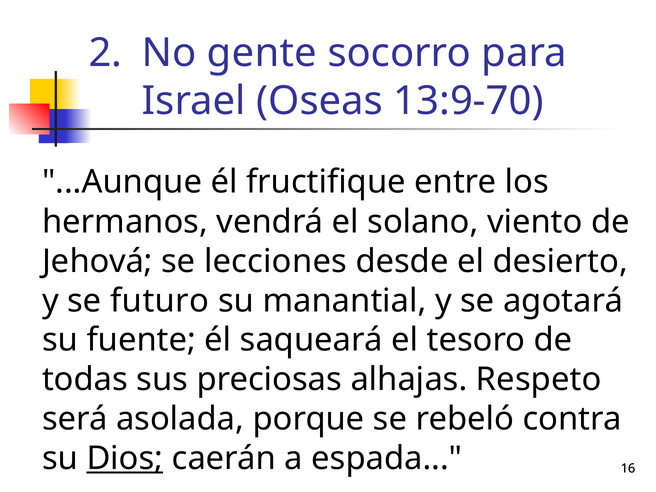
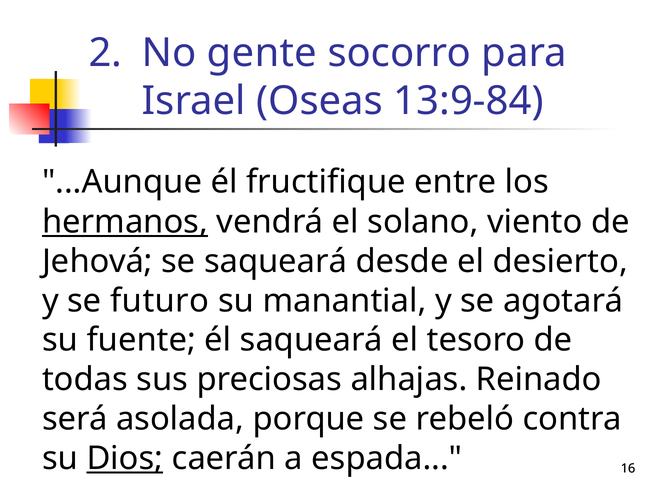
13:9-70: 13:9-70 -> 13:9-84 (469, 101)
hermanos underline: none -> present (125, 222)
se lecciones: lecciones -> saqueará (276, 261)
Respeto: Respeto -> Reinado (539, 379)
